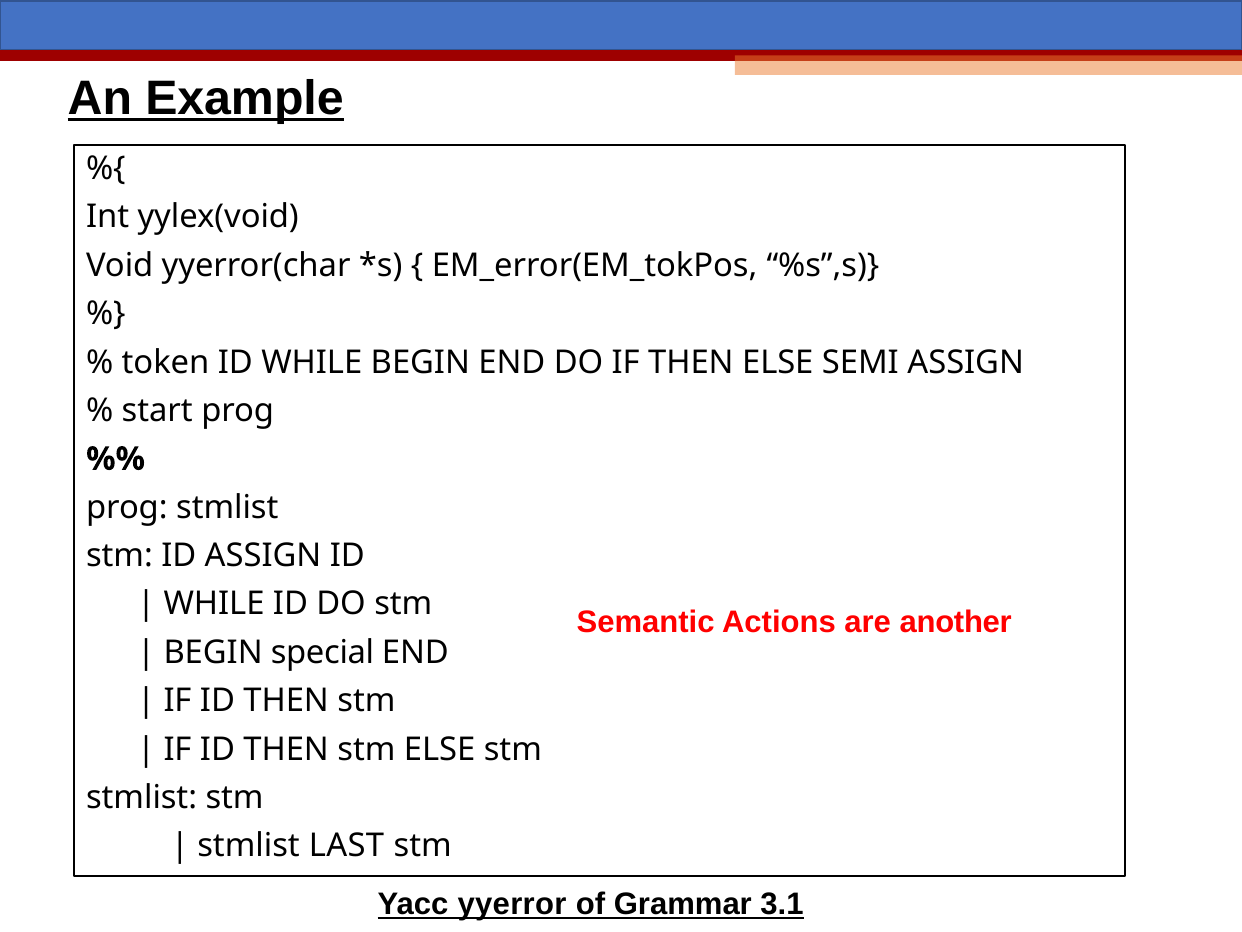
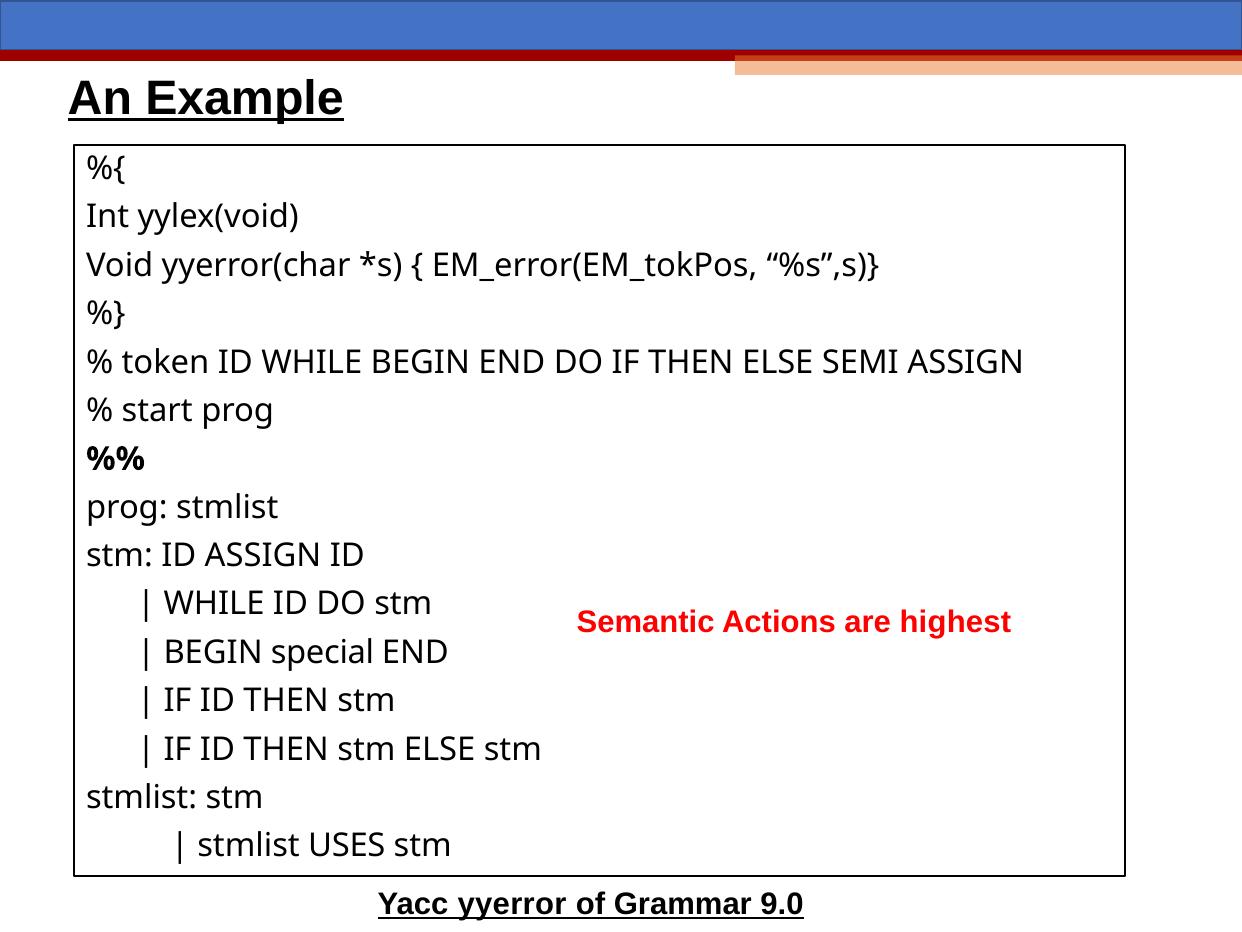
another: another -> highest (955, 622)
LAST: LAST -> USES (347, 846)
3.1: 3.1 -> 9.0 (782, 904)
